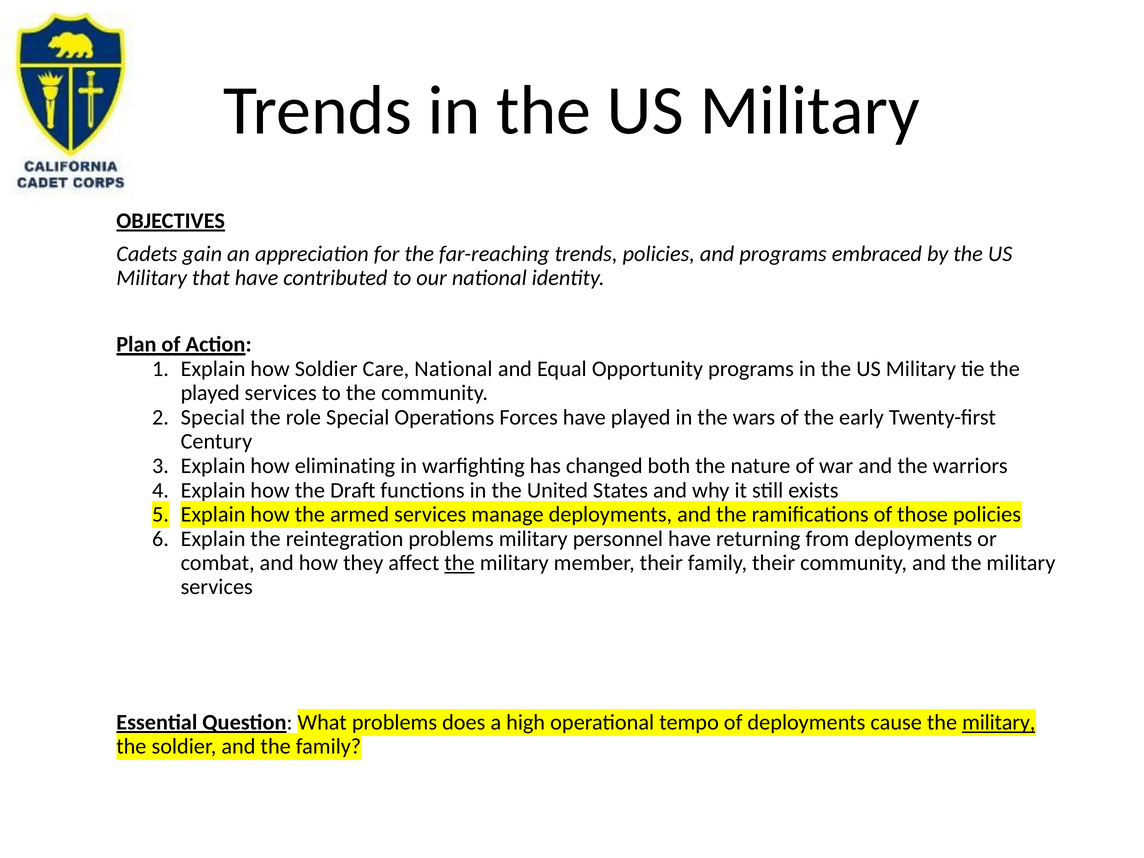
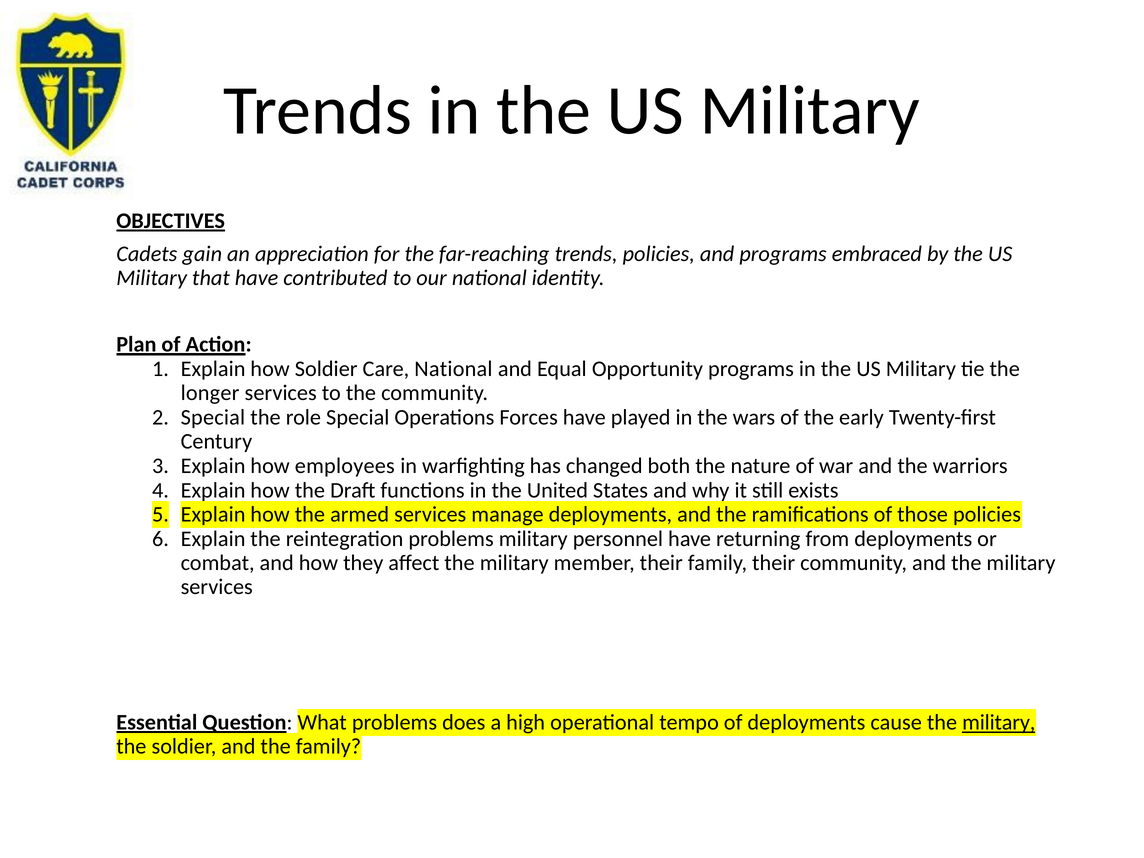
played: played -> longer (210, 393)
eliminating: eliminating -> employees (345, 466)
the underline: present -> none (460, 563)
